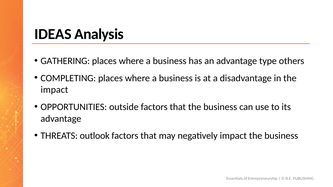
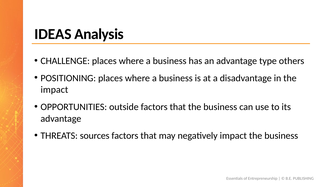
GATHERING: GATHERING -> CHALLENGE (65, 61)
COMPLETING: COMPLETING -> POSITIONING (68, 78)
outlook: outlook -> sources (95, 136)
